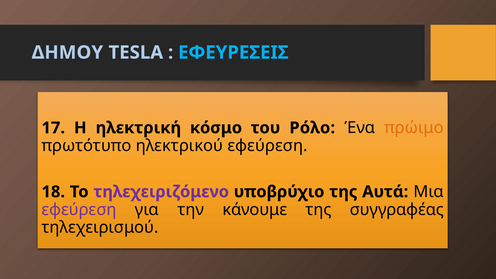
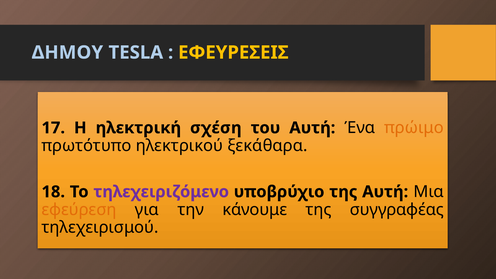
ΕΦΕΥΡΕΣΕΙΣ colour: light blue -> yellow (233, 53)
κόσμο: κόσμο -> σχέση (216, 128)
του Ρόλο: Ρόλο -> Αυτή (312, 128)
ηλεκτρικού εφεύρεση: εφεύρεση -> ξεκάθαρα (268, 146)
της Αυτά: Αυτά -> Αυτή (385, 192)
εφεύρεση colour: purple -> orange (79, 210)
